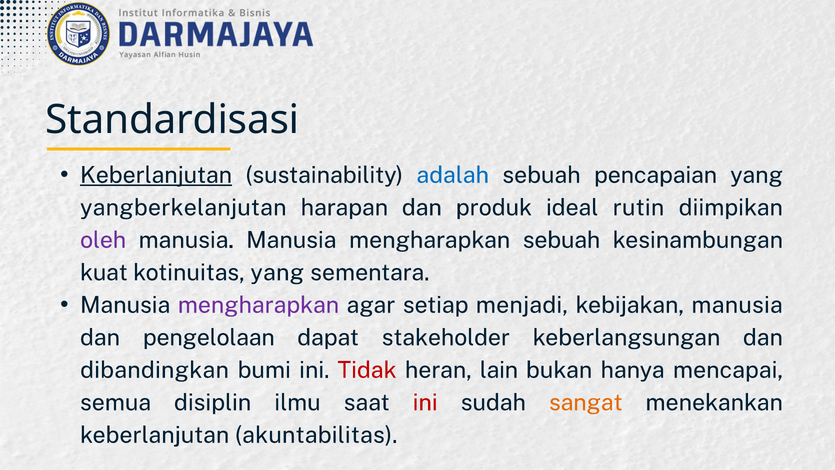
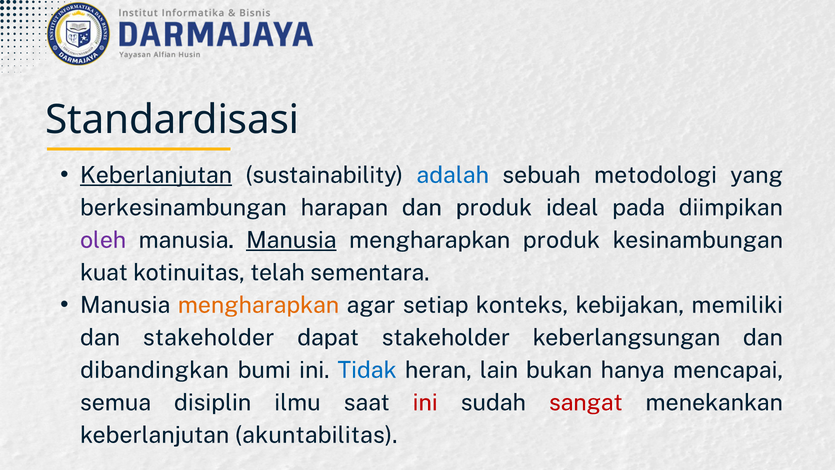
pencapaian: pencapaian -> metodologi (655, 175)
yangberkelanjutan: yangberkelanjutan -> berkesinambungan (183, 208)
rutin: rutin -> pada (639, 208)
Manusia underline: none -> present (291, 240)
mengharapkan sebuah: sebuah -> produk (561, 240)
kotinuitas yang: yang -> telah (277, 272)
mengharapkan colour: purple -> orange (259, 305)
menjadi: menjadi -> konteks (522, 305)
kebijakan manusia: manusia -> memiliki (737, 305)
dan pengelolaan: pengelolaan -> stakeholder (209, 337)
Tidak colour: red -> blue (367, 370)
sangat colour: orange -> red (586, 402)
